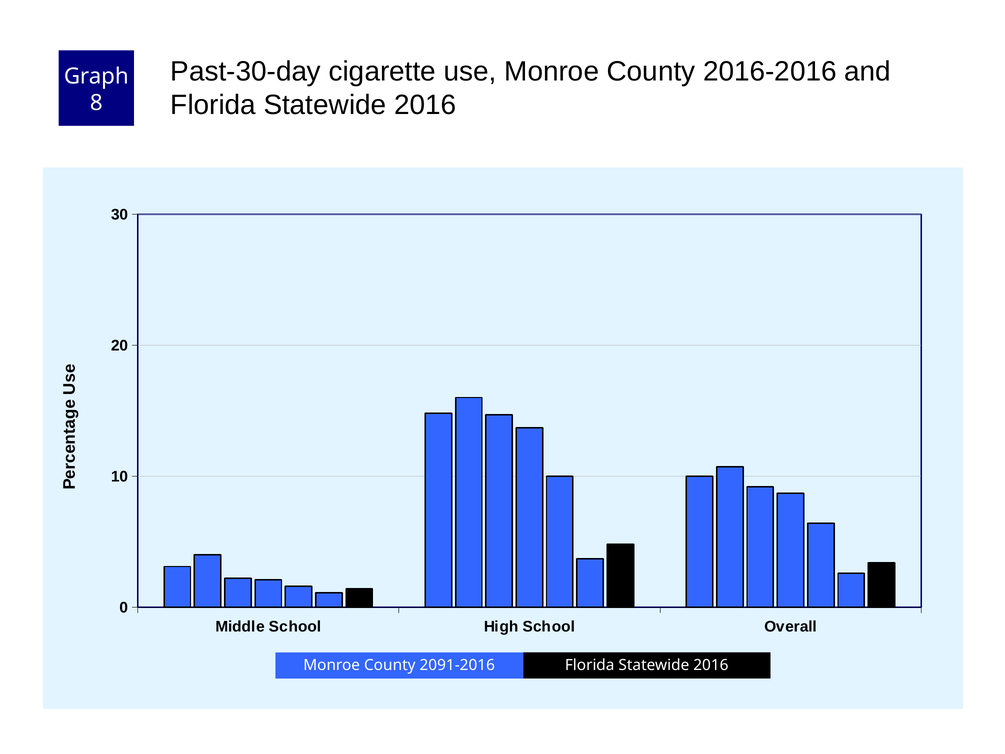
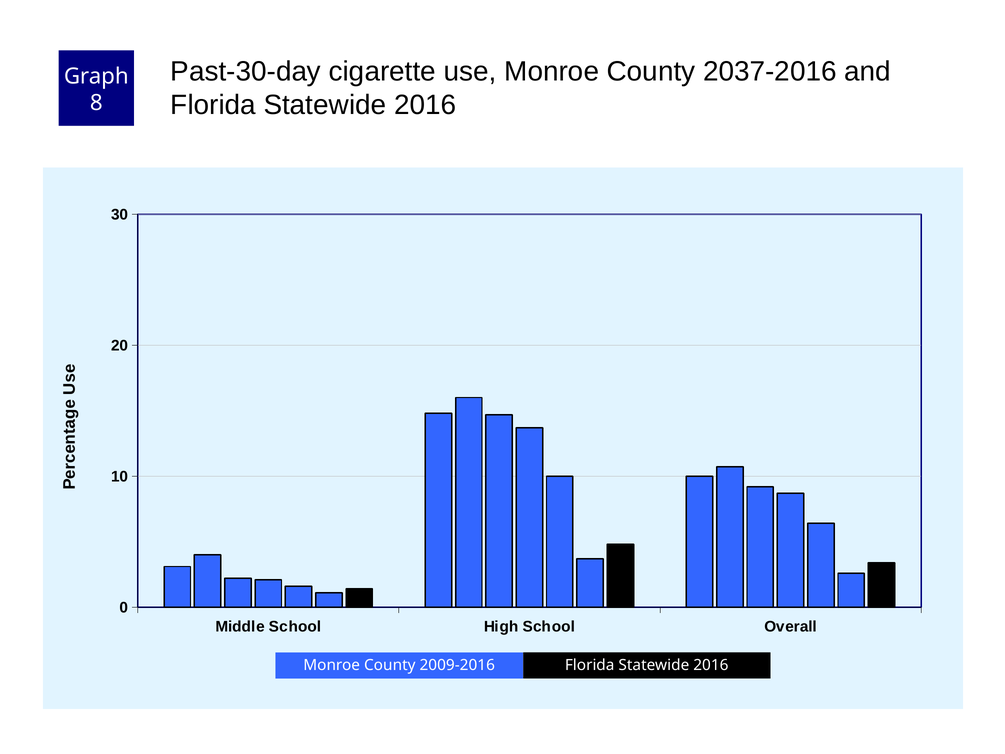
2016-2016: 2016-2016 -> 2037-2016 (770, 71)
2091-2016: 2091-2016 -> 2009-2016 (457, 665)
